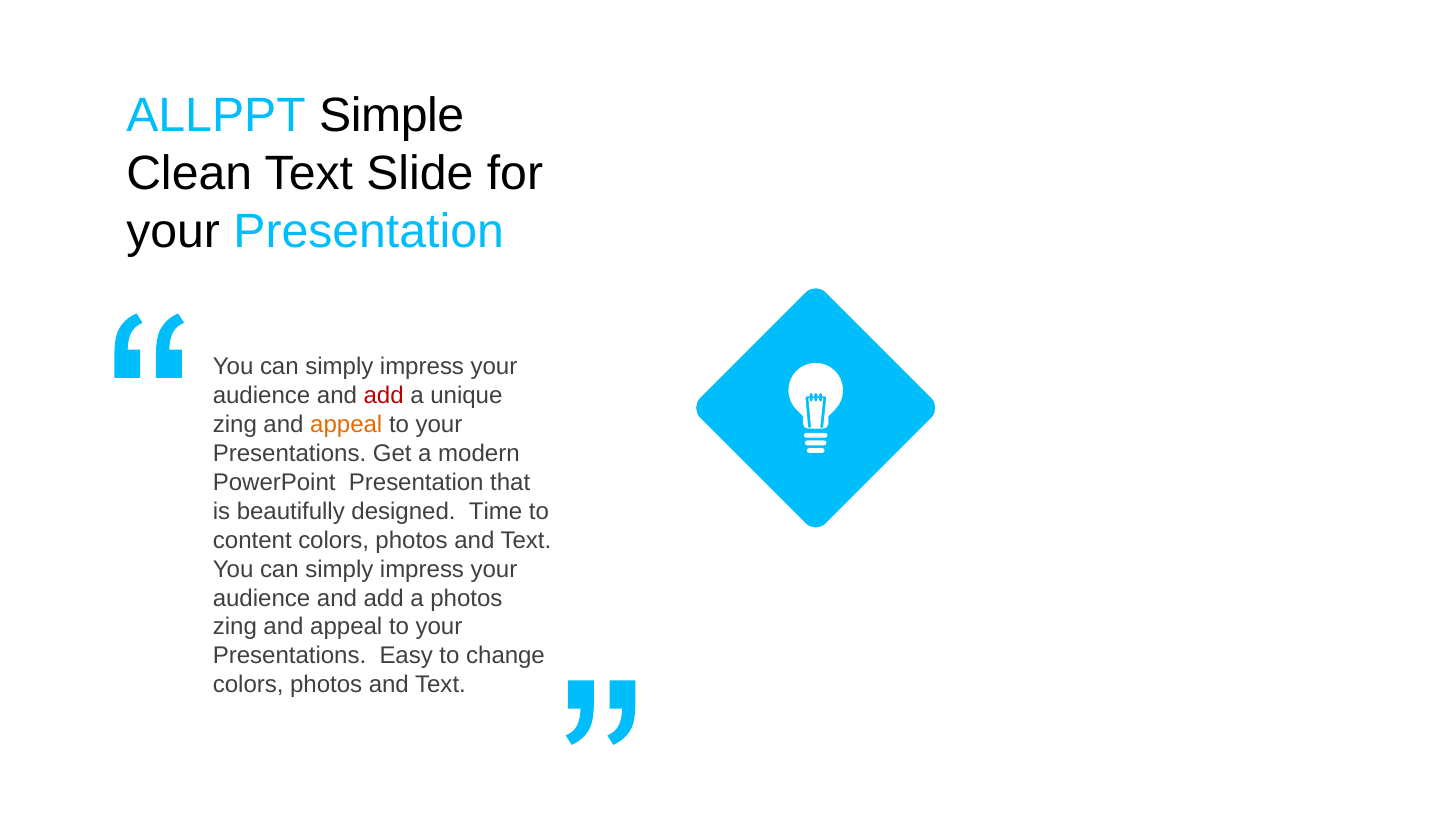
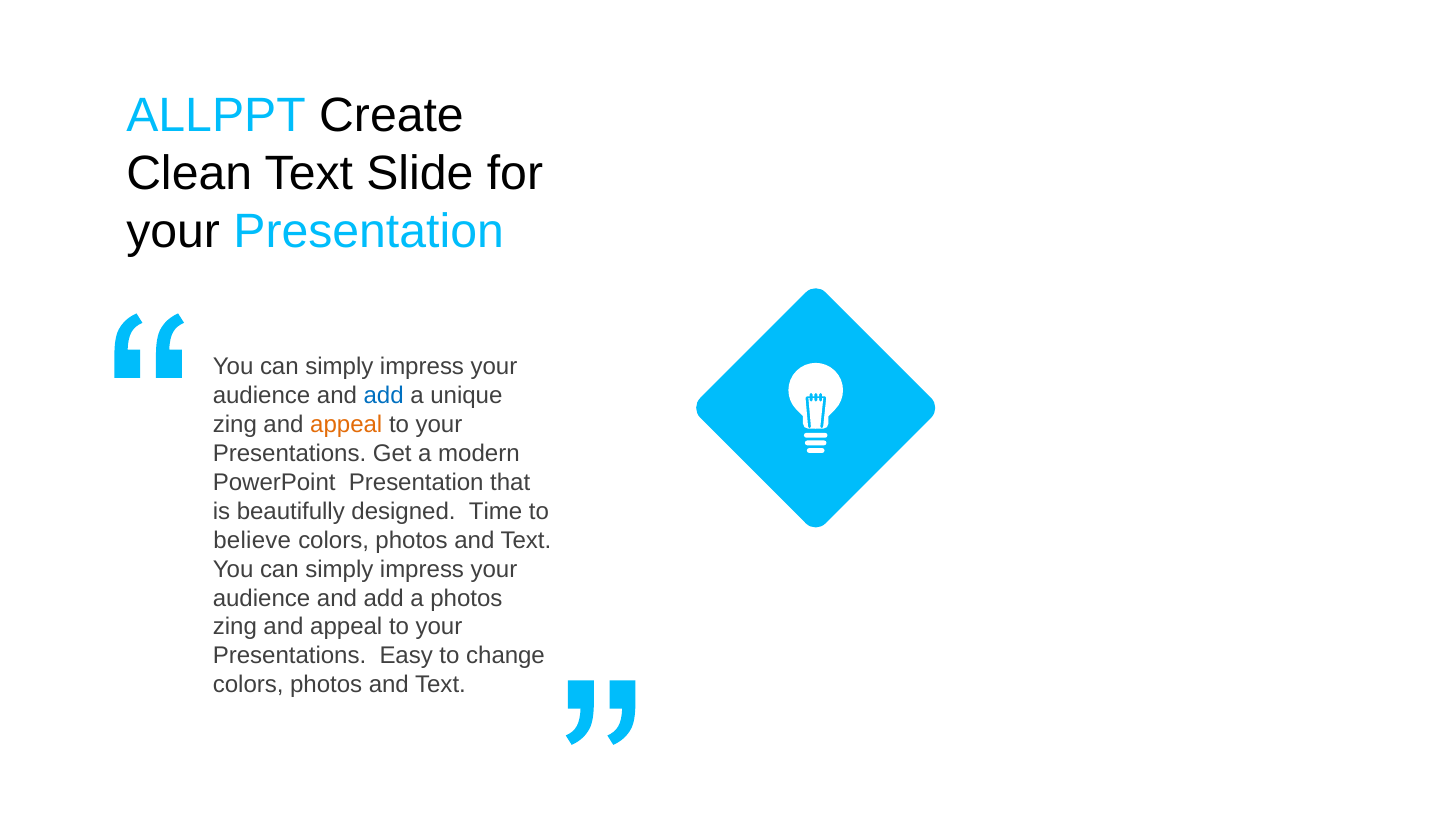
Simple: Simple -> Create (391, 116)
add colour: red -> blue (384, 396)
content: content -> believe (252, 540)
